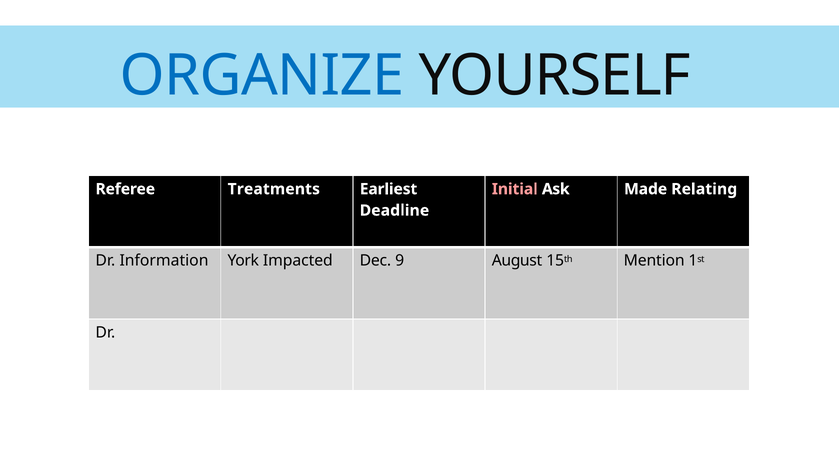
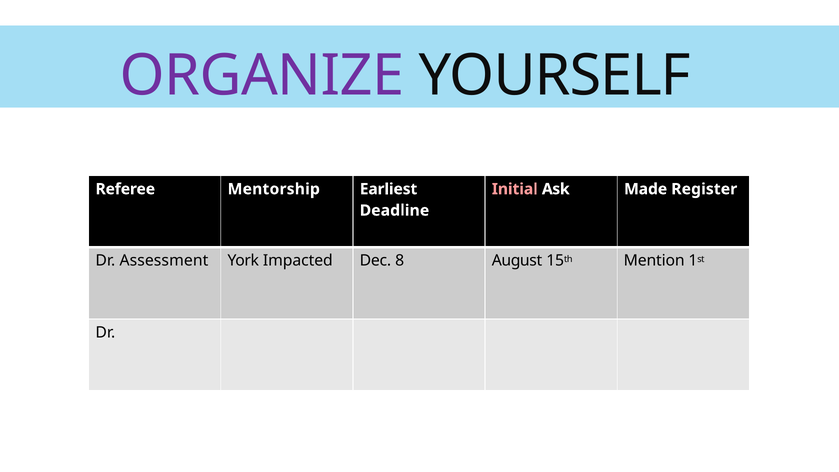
ORGANIZE colour: blue -> purple (262, 76)
Treatments: Treatments -> Mentorship (274, 189)
Relating: Relating -> Register (704, 189)
Information: Information -> Assessment (164, 261)
9: 9 -> 8 (400, 261)
